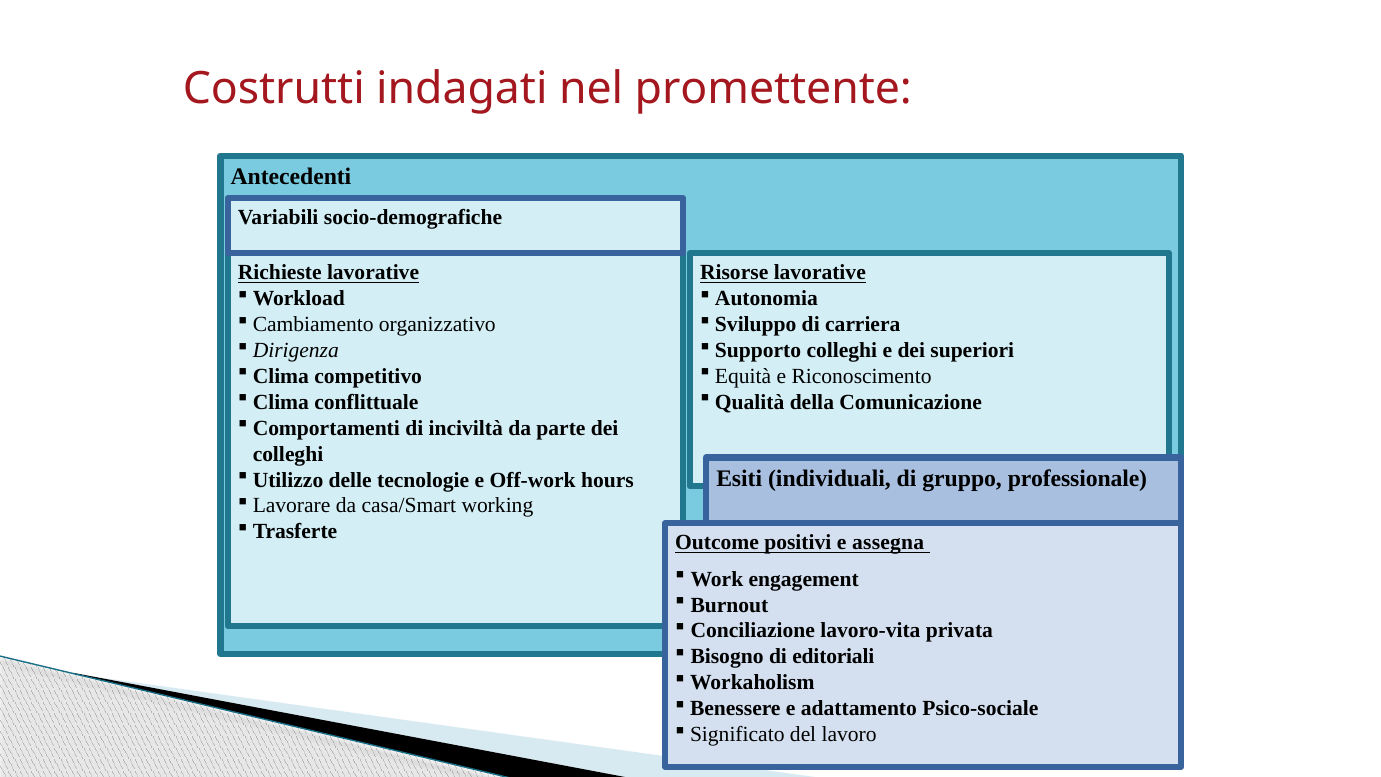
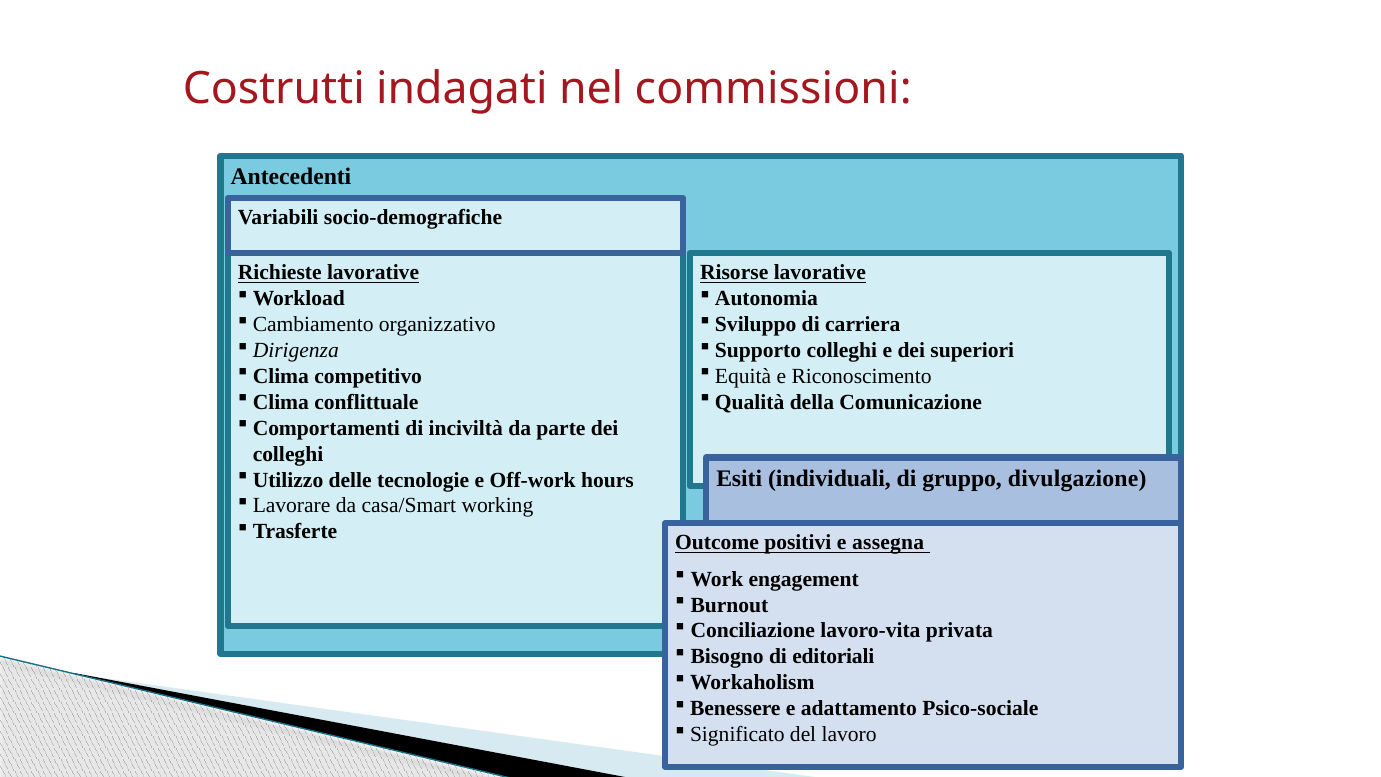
promettente: promettente -> commissioni (773, 89)
professionale: professionale -> divulgazione (1077, 478)
